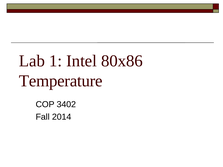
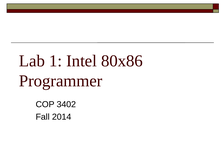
Temperature: Temperature -> Programmer (61, 81)
